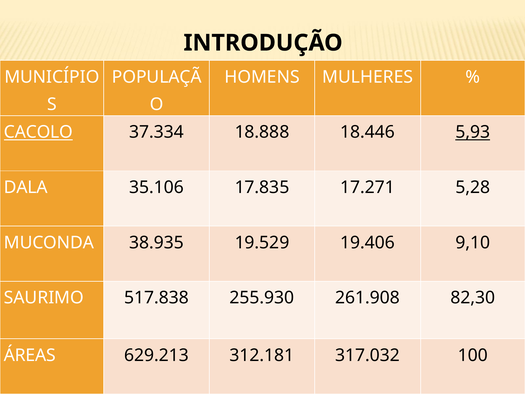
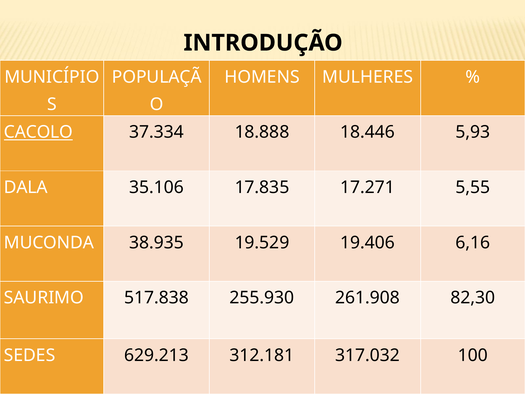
5,93 underline: present -> none (473, 132)
5,28: 5,28 -> 5,55 (473, 187)
9,10: 9,10 -> 6,16 (473, 242)
ÁREAS: ÁREAS -> SEDES (30, 355)
